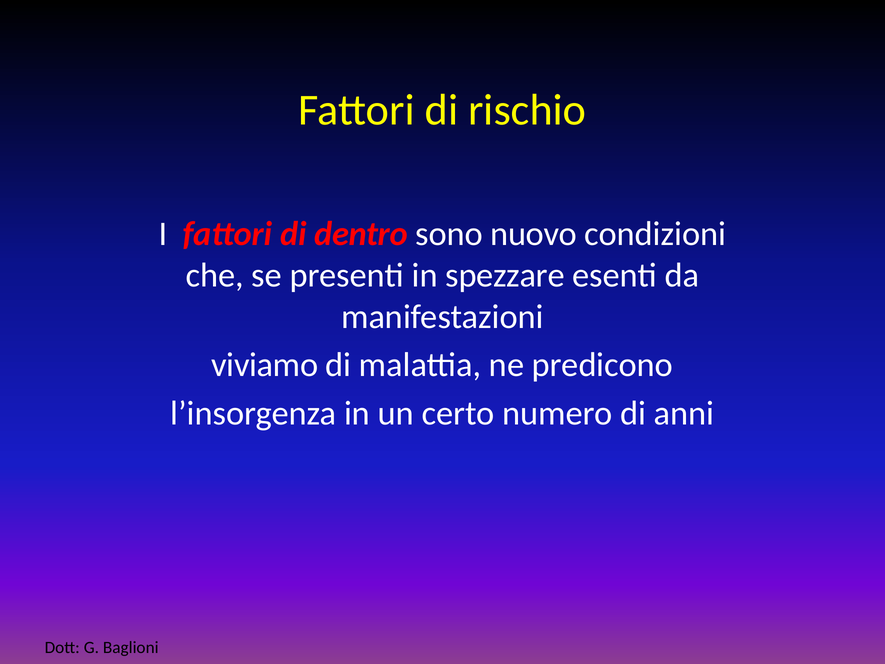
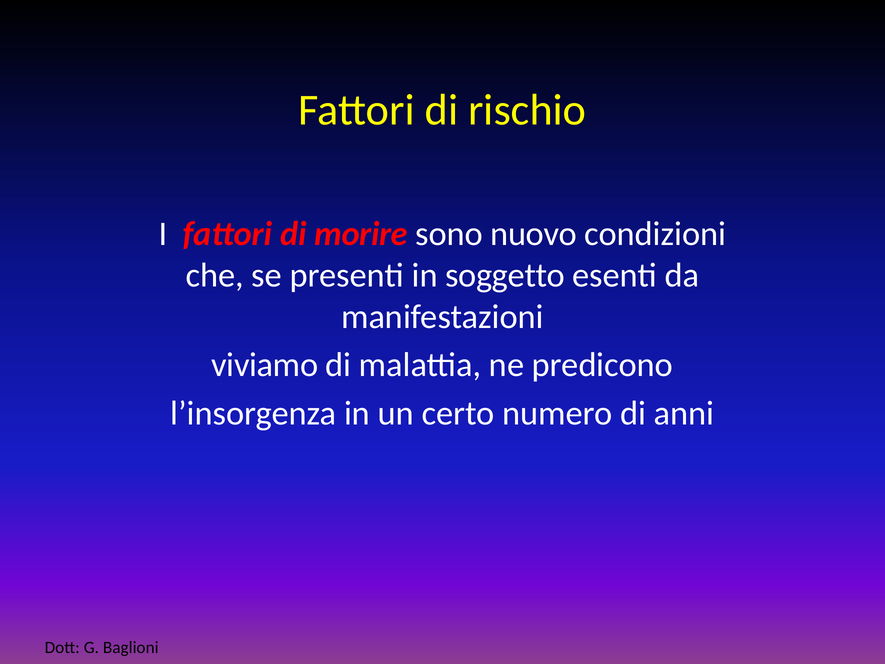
dentro: dentro -> morire (361, 234)
spezzare: spezzare -> soggetto (505, 275)
